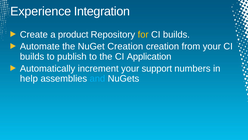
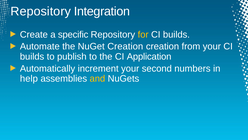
Experience: Experience -> Repository (41, 11)
product: product -> specific (73, 34)
support: support -> second (157, 68)
and colour: light blue -> yellow (97, 78)
